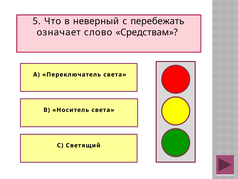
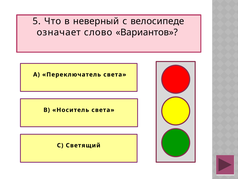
перебежать: перебежать -> велосипеде (157, 21)
Средствам: Средствам -> Вариантов (147, 32)
